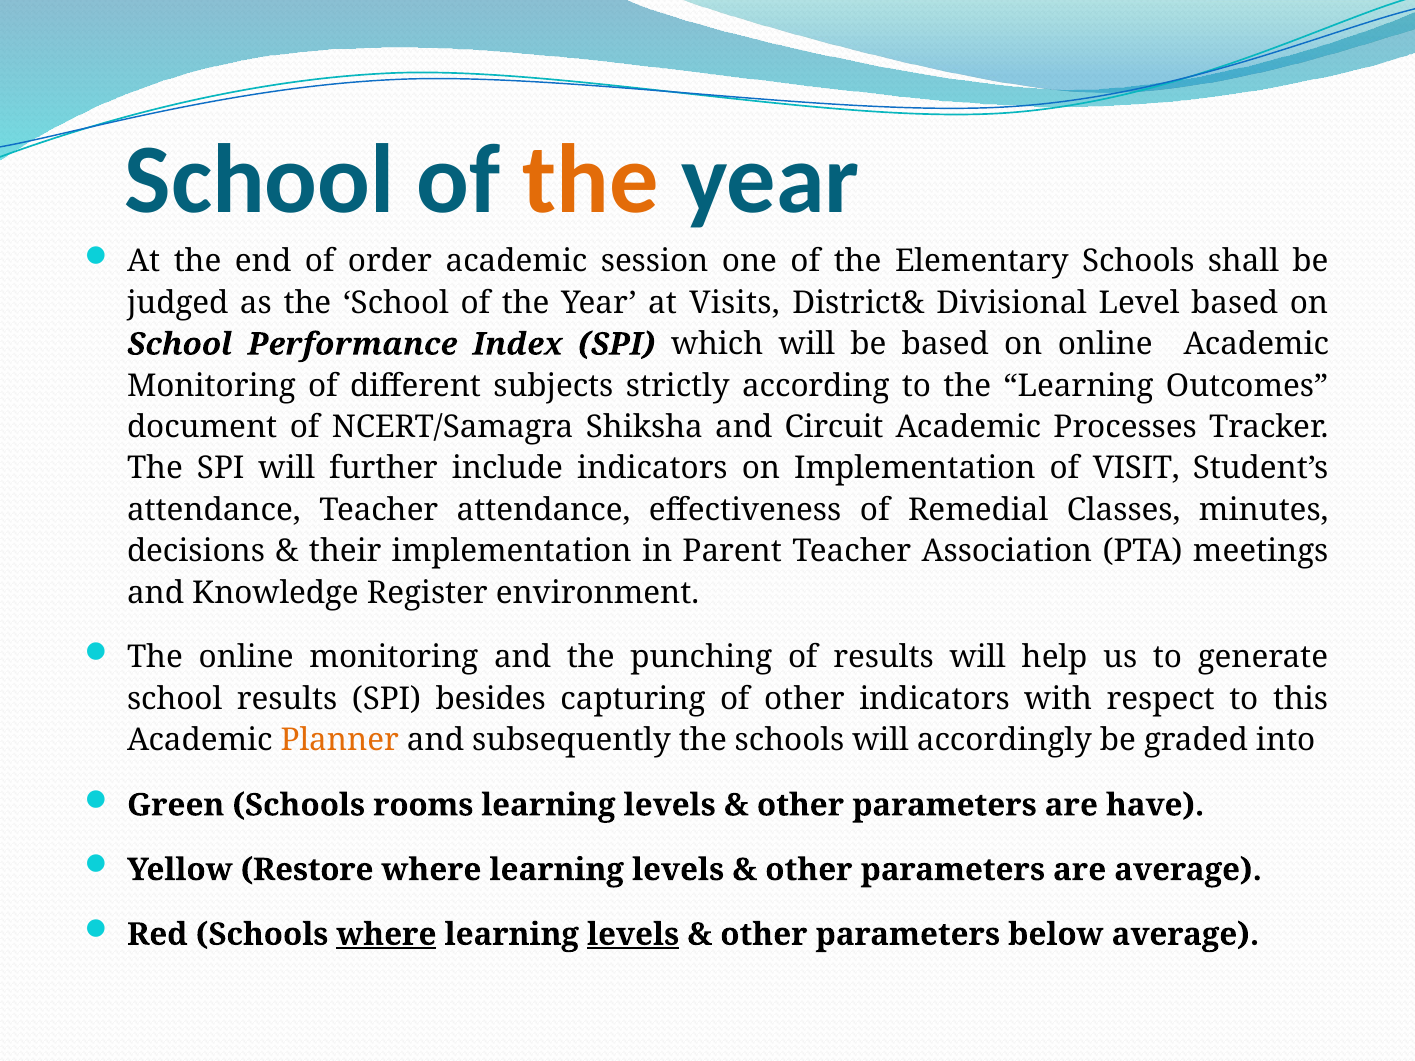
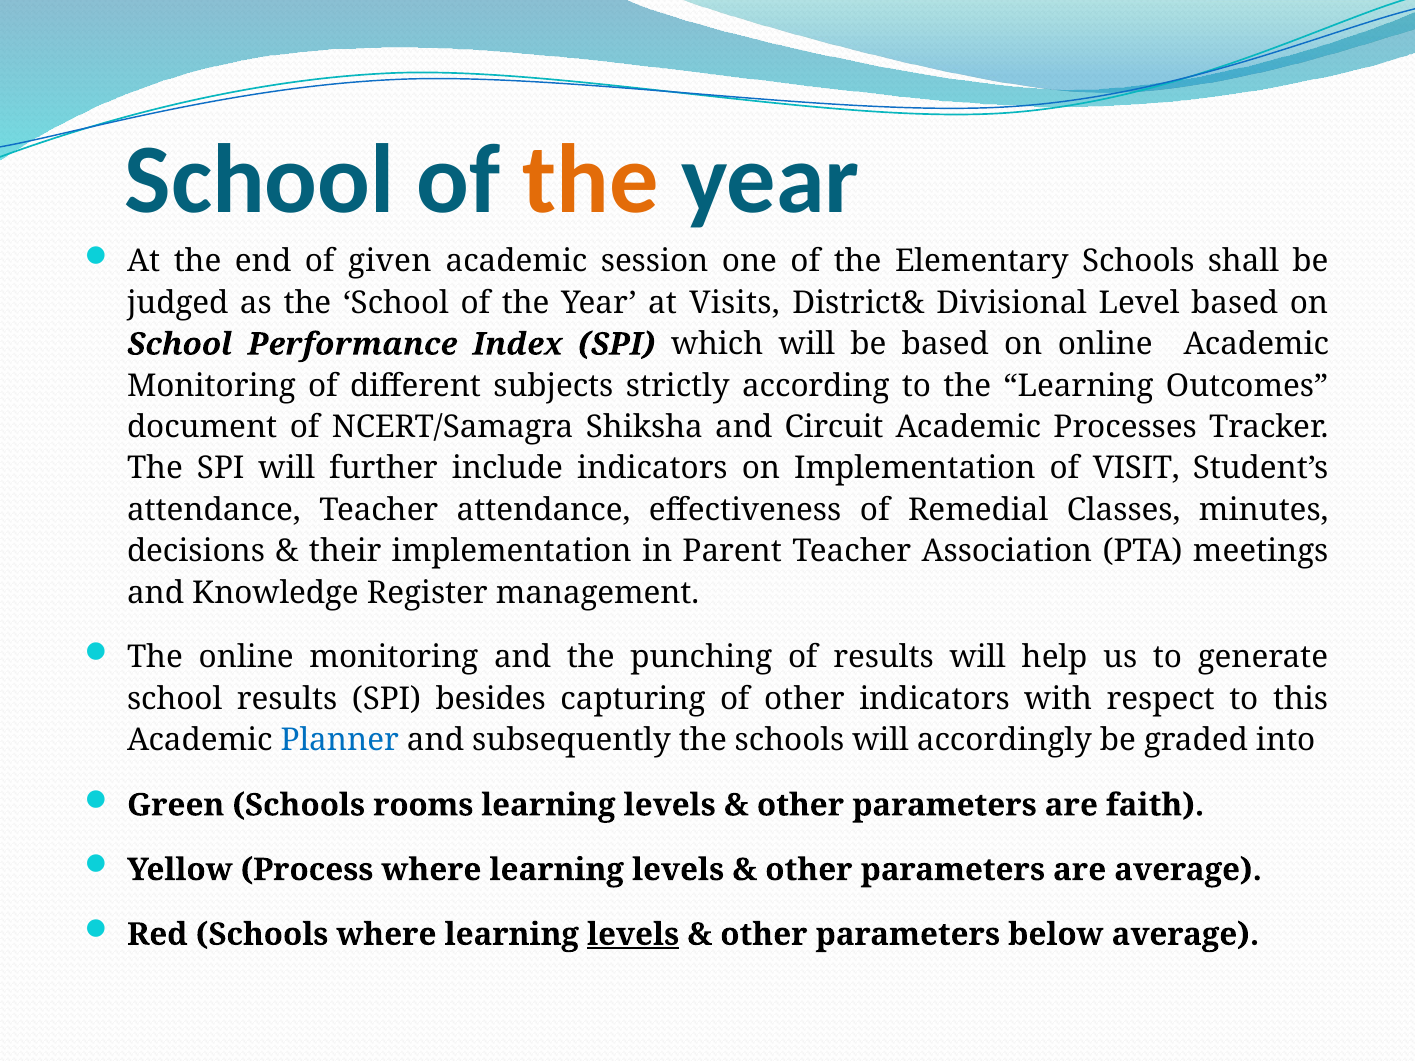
order: order -> given (390, 261)
environment: environment -> management (598, 593)
Planner colour: orange -> blue (340, 741)
have: have -> faith (1155, 805)
Restore: Restore -> Process (307, 870)
where underline: present -> none (386, 935)
